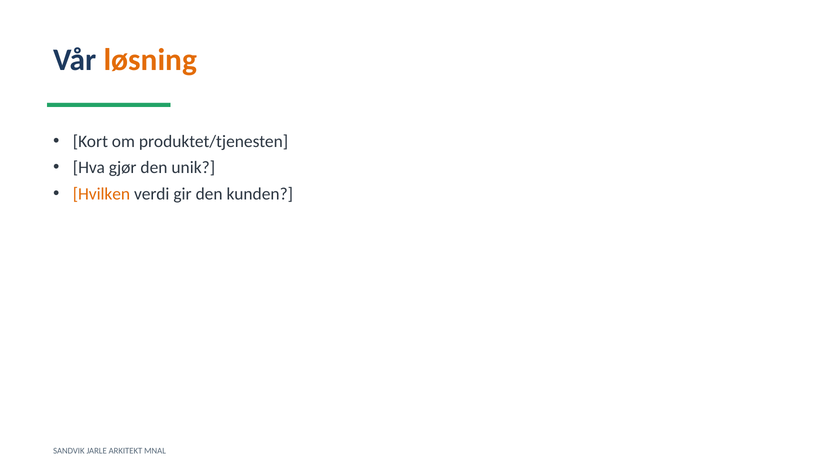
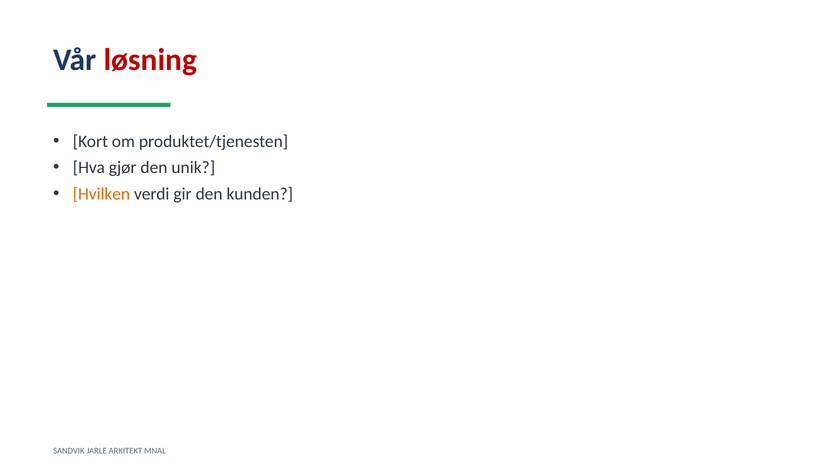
løsning colour: orange -> red (150, 60)
